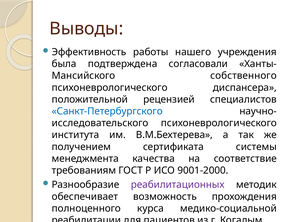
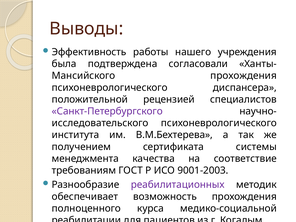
собственного: собственного -> прохождения (244, 76)
Санкт-Петербургского colour: blue -> purple (107, 111)
9001-2000: 9001-2000 -> 9001-2003 (203, 170)
